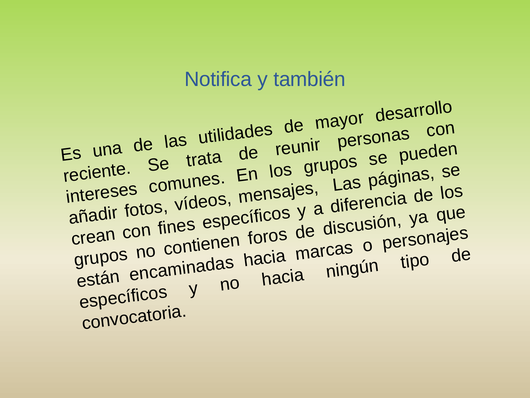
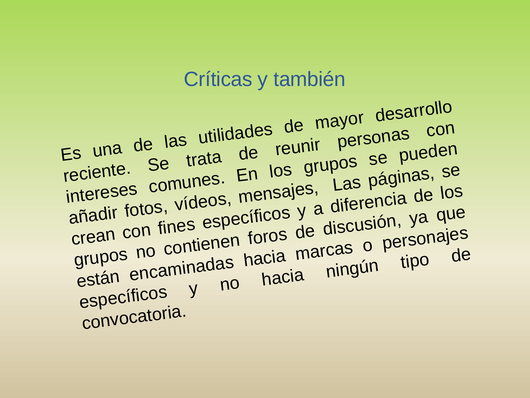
Notifica: Notifica -> Críticas (218, 79)
